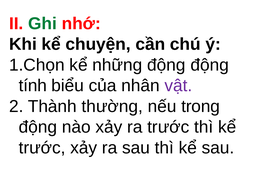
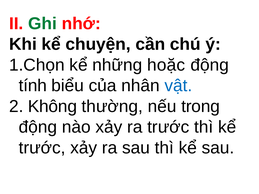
những động: động -> hoặc (166, 65)
vật colour: purple -> blue (178, 86)
Thành: Thành -> Không (52, 106)
